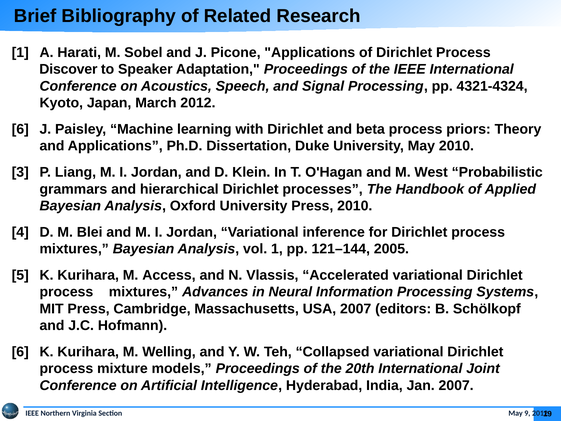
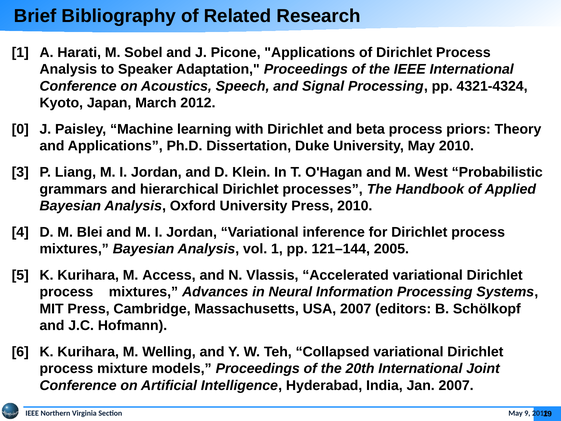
Discover: Discover -> Analysis (68, 69)
6: 6 -> 0 (20, 129)
